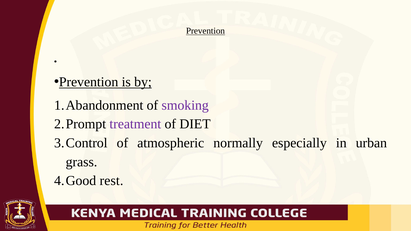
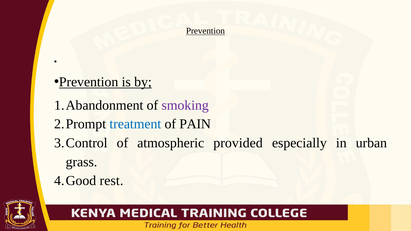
treatment colour: purple -> blue (135, 124)
DIET: DIET -> PAIN (195, 124)
normally: normally -> provided (238, 143)
